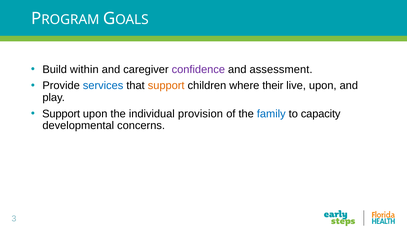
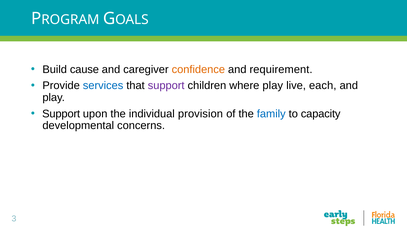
within: within -> cause (84, 69)
confidence colour: purple -> orange (198, 69)
assessment: assessment -> requirement (281, 69)
support colour: orange -> purple (166, 86)
where their: their -> play (273, 86)
live upon: upon -> each (323, 86)
